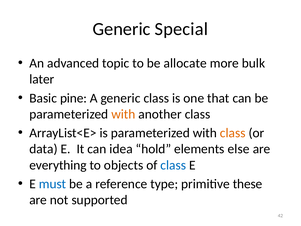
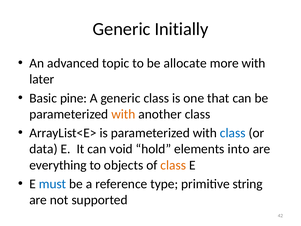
Special: Special -> Initially (181, 29)
more bulk: bulk -> with (254, 63)
class colour: orange -> blue (233, 133)
idea: idea -> void (121, 149)
else: else -> into (239, 149)
class colour: blue -> orange (173, 165)
these: these -> string (248, 184)
